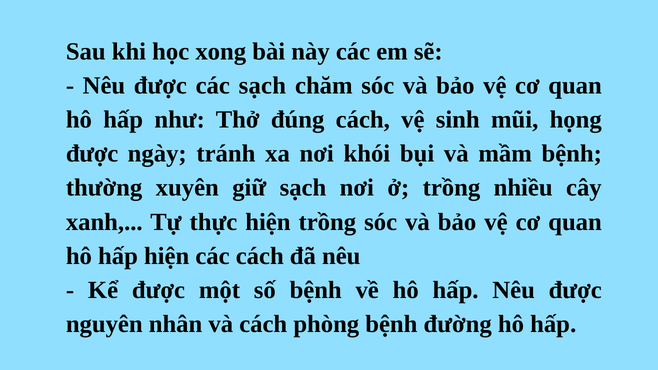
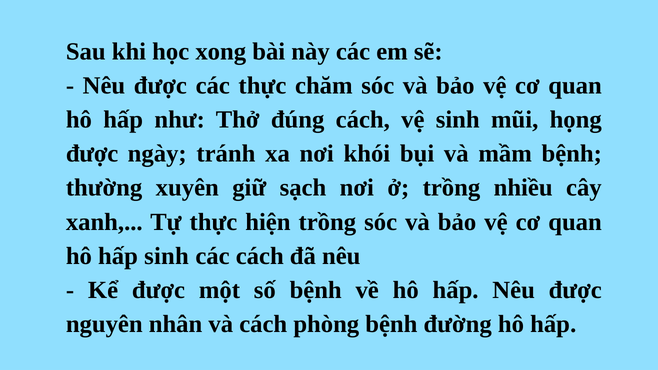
các sạch: sạch -> thực (262, 86)
hấp hiện: hiện -> sinh (167, 256)
